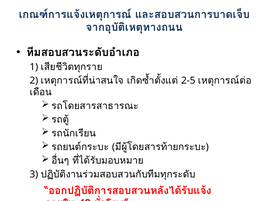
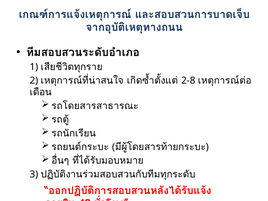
2-5: 2-5 -> 2-8 (188, 81)
